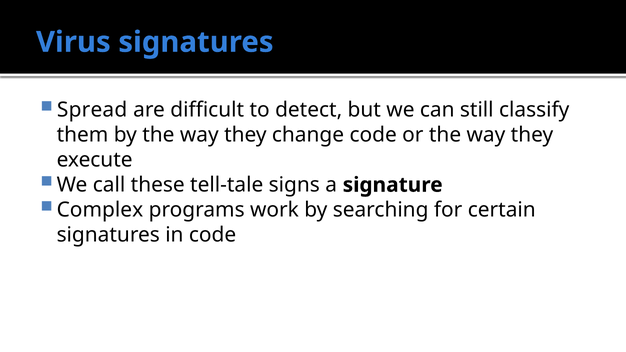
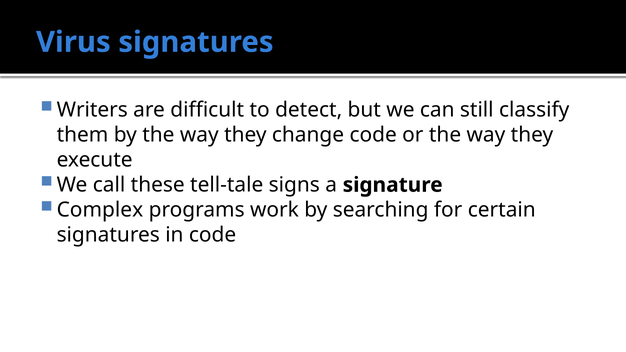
Spread: Spread -> Writers (92, 110)
